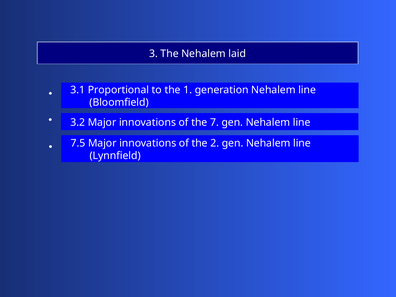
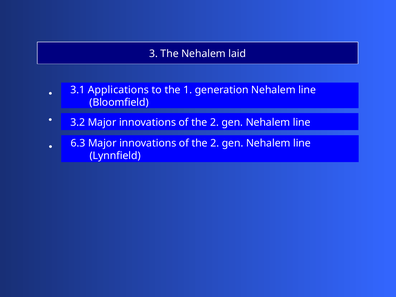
Proportional: Proportional -> Applications (118, 90)
7: 7 -> 2 (214, 122)
7.5: 7.5 -> 6.3 (78, 143)
